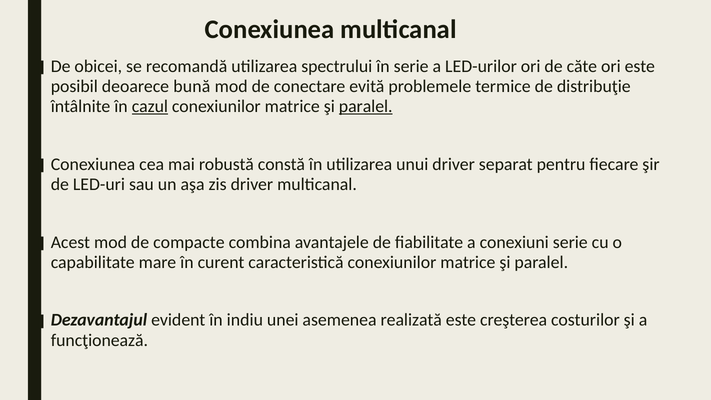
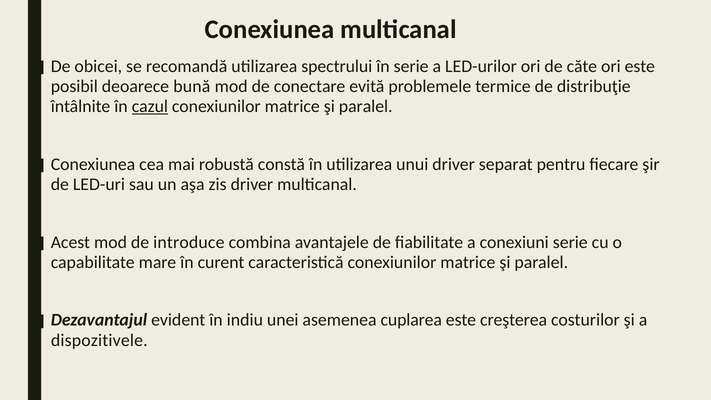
paralel underline: present -> none (366, 106)
compacte: compacte -> introduce (189, 242)
realizată: realizată -> cuplarea (411, 320)
funcţionează: funcţionează -> dispozitivele (99, 340)
